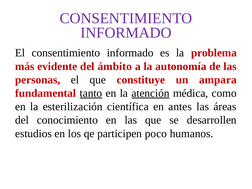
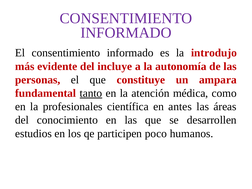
problema: problema -> introdujo (214, 53)
ámbito: ámbito -> incluye (115, 66)
atención underline: present -> none (151, 93)
esterilización: esterilización -> profesionales (73, 107)
